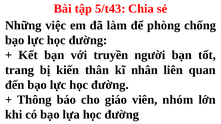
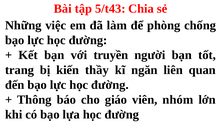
thân: thân -> thầy (97, 70)
nhân: nhân -> ngăn (144, 70)
